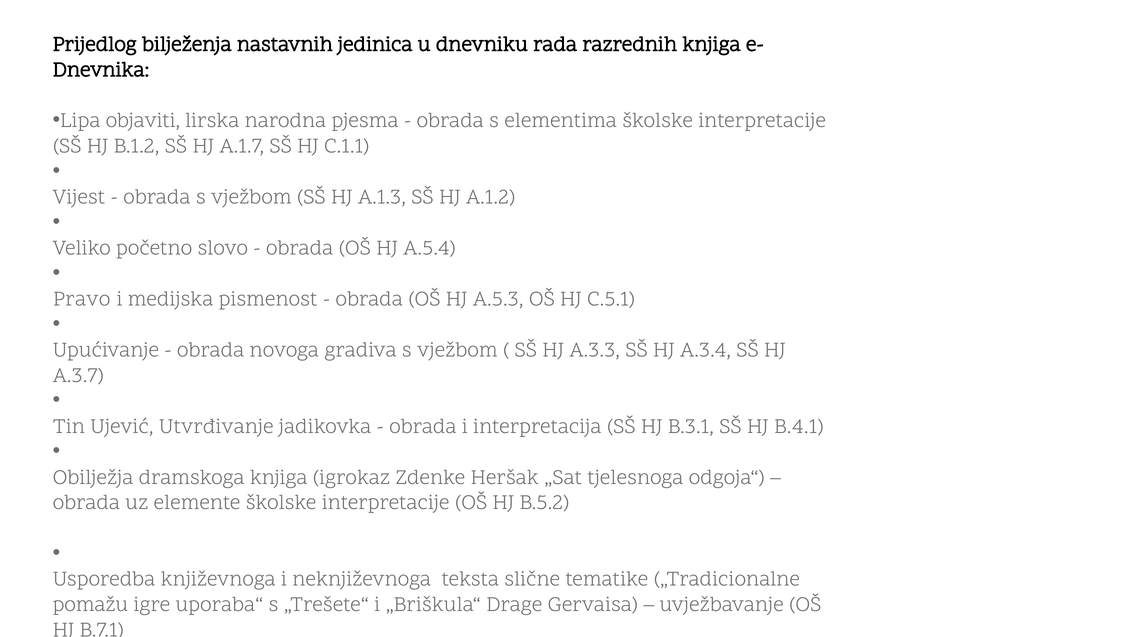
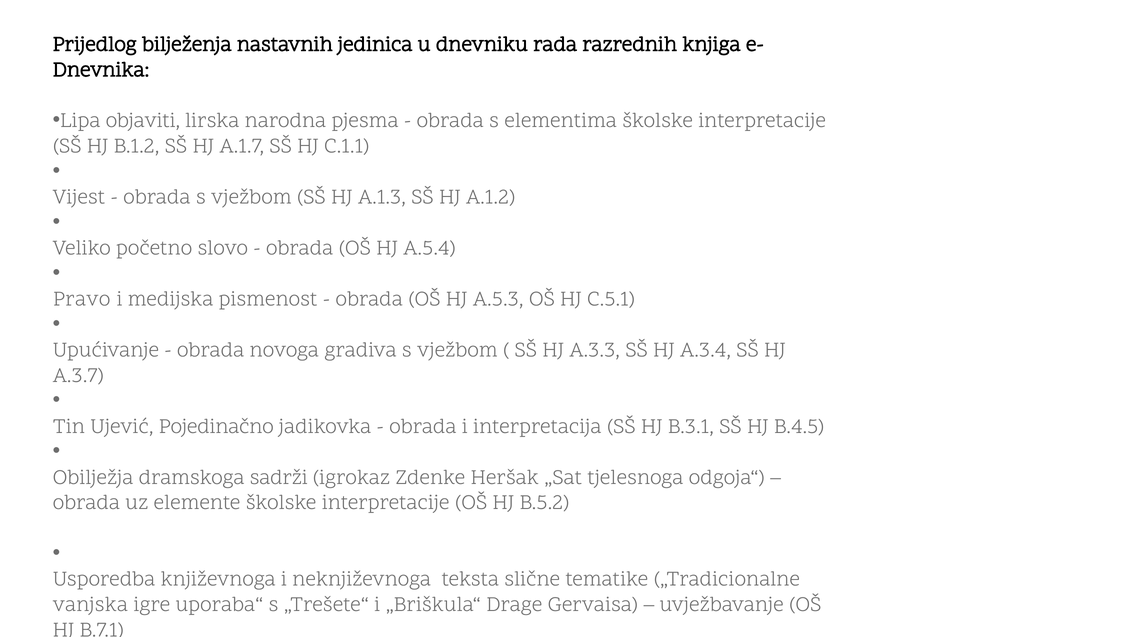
Utvrđivanje: Utvrđivanje -> Pojedinačno (216, 426)
B.4.1: B.4.1 -> B.4.5 (799, 426)
dramskoga knjiga: knjiga -> sadrži (279, 477)
pomažu: pomažu -> vanjska (90, 605)
